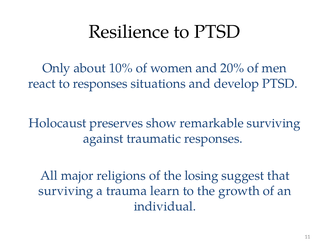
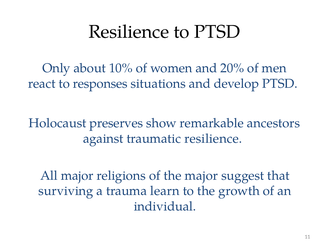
remarkable surviving: surviving -> ancestors (273, 123)
traumatic responses: responses -> resilience (213, 138)
the losing: losing -> major (201, 175)
